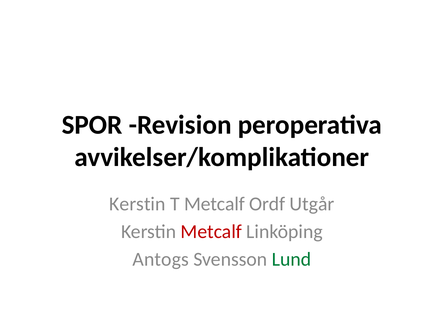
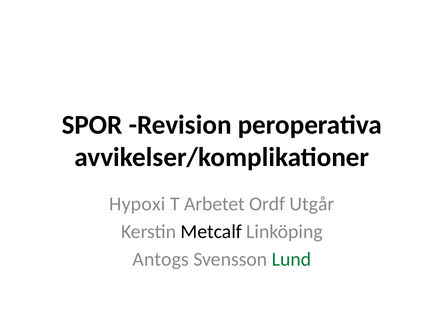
Kerstin: Kerstin -> Hypoxi (137, 204)
T Metcalf: Metcalf -> Arbetet (214, 204)
Metcalf colour: red -> black (211, 232)
